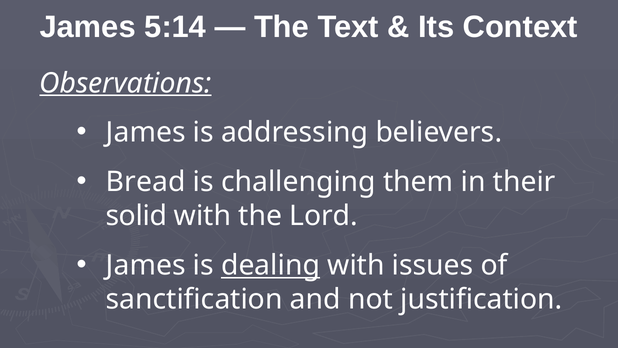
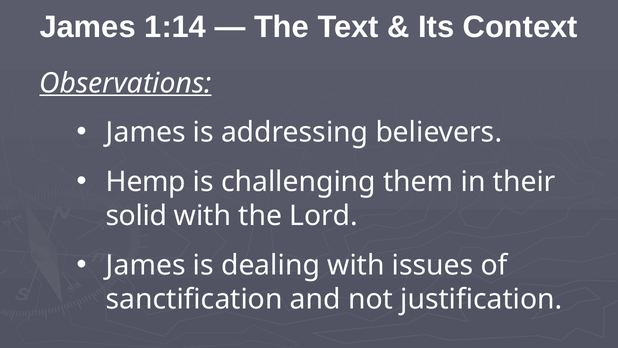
5:14: 5:14 -> 1:14 (175, 27)
Bread: Bread -> Hemp (146, 182)
dealing underline: present -> none (271, 265)
